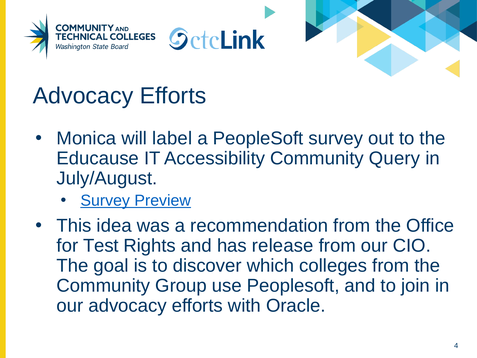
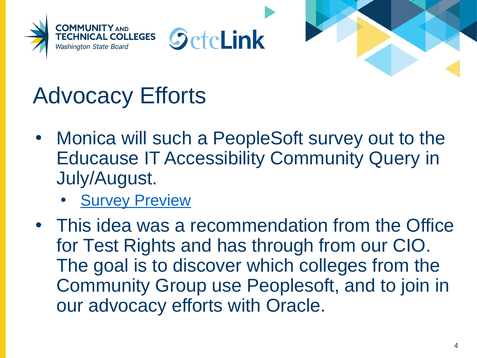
label: label -> such (172, 138)
release: release -> through (283, 246)
